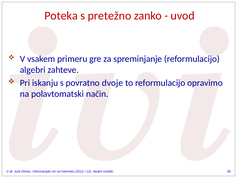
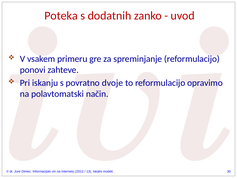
pretežno: pretežno -> dodatnih (110, 16)
algebri: algebri -> ponovi (33, 70)
